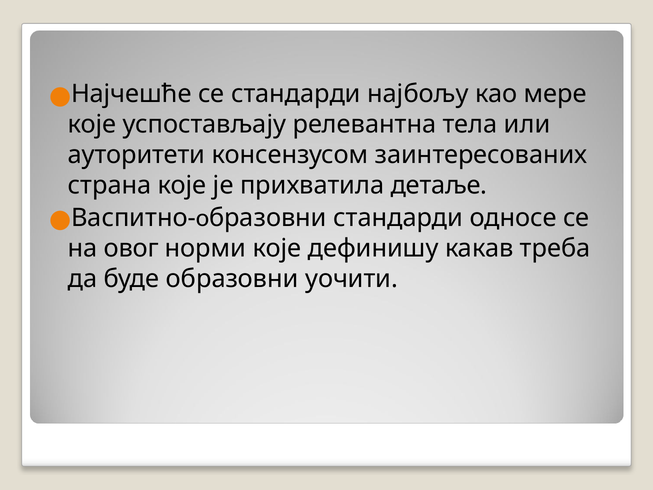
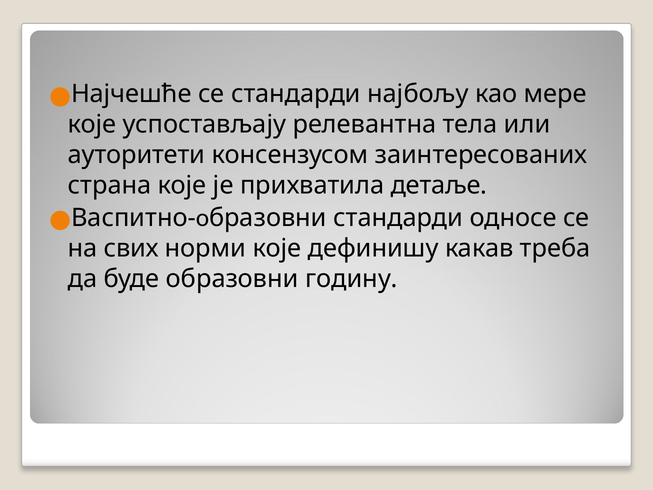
овог: овог -> свих (131, 248)
уочити: уочити -> годину (351, 279)
